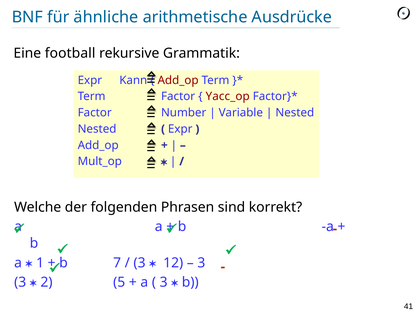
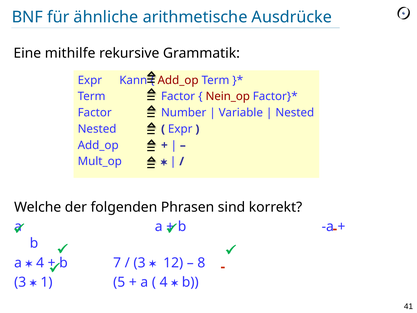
football: football -> mithilfe (70, 53)
Yacc_op: Yacc_op -> Nein_op (228, 96)
1: 1 -> 4 (40, 263)
3: 3 -> 8 (201, 263)
2: 2 -> 1 (46, 282)
3: 3 -> 4 (164, 282)
